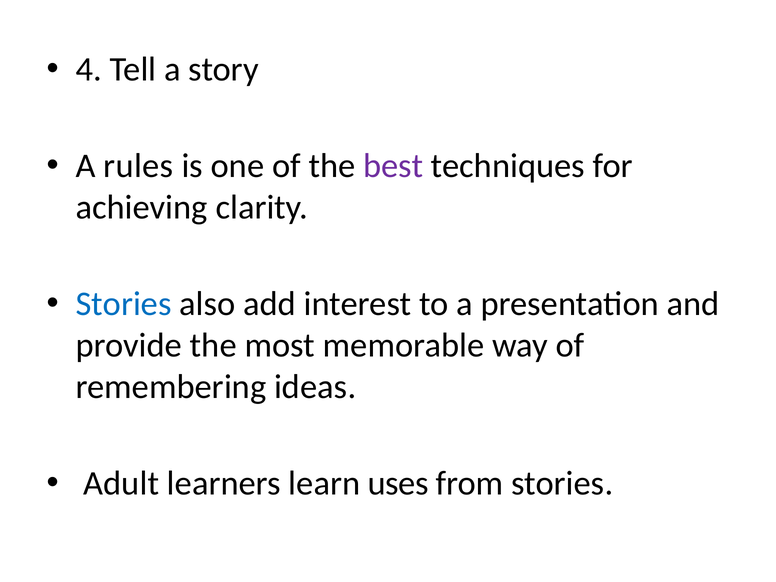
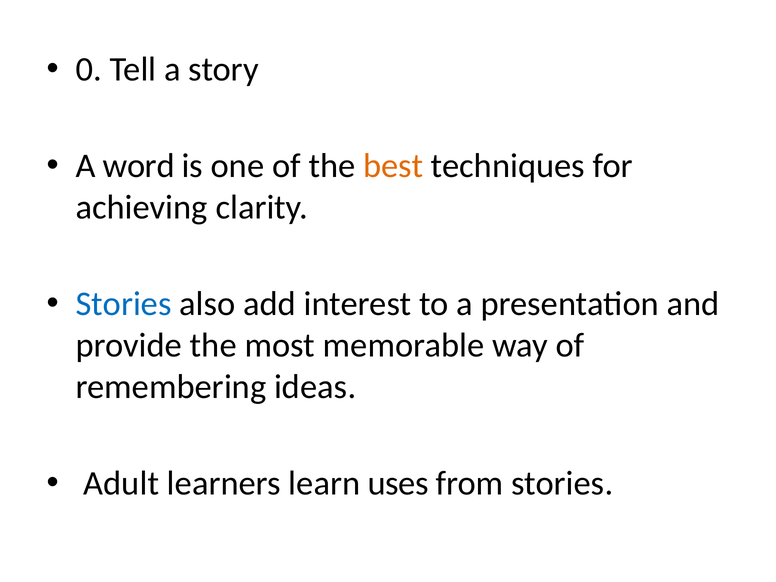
4: 4 -> 0 (89, 69)
rules: rules -> word (139, 166)
best colour: purple -> orange (393, 166)
